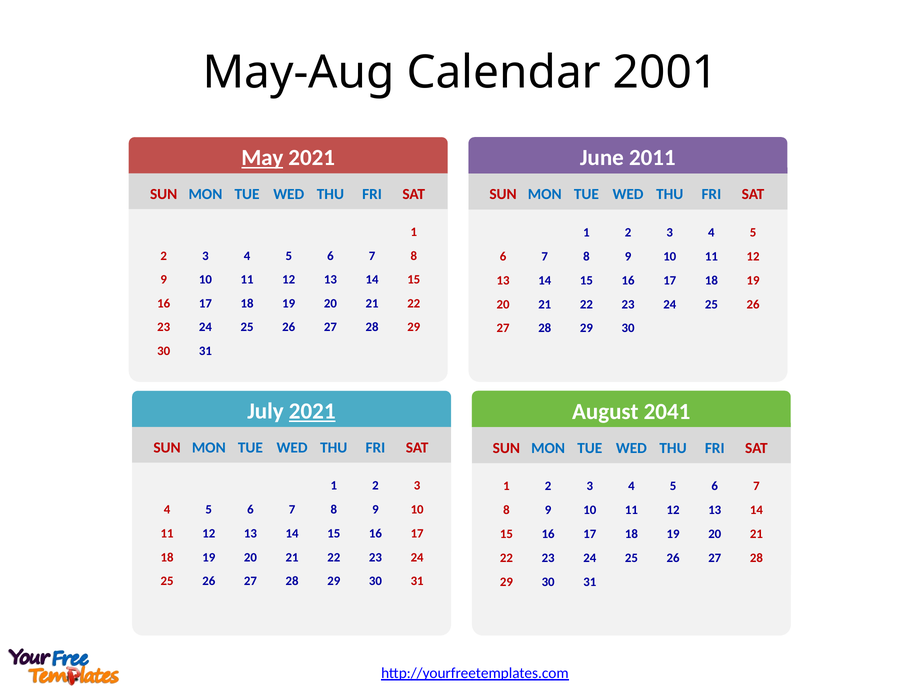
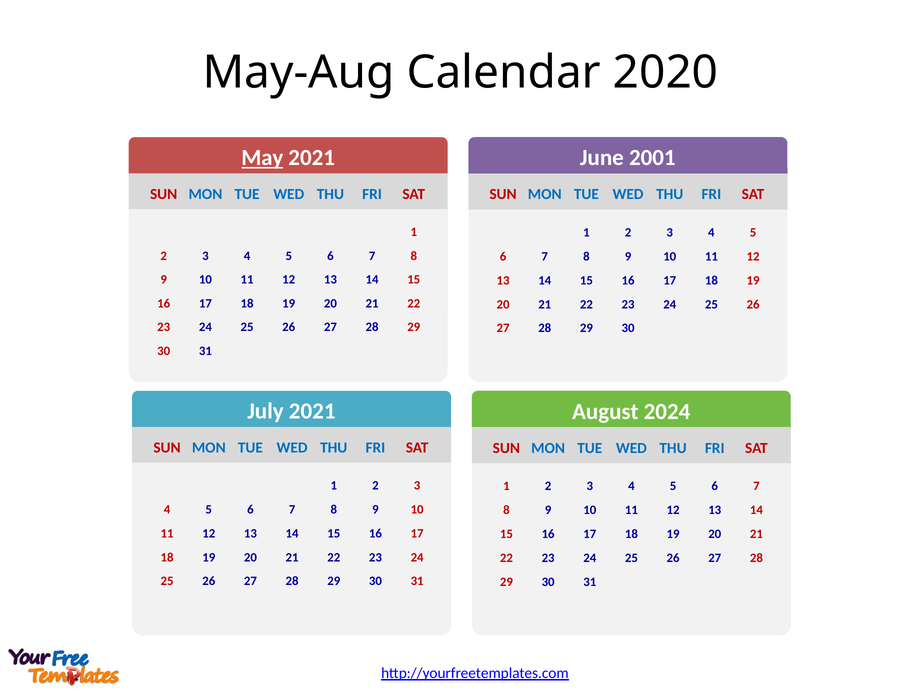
2001: 2001 -> 2020 (666, 72)
2011: 2011 -> 2001 (652, 158)
2021 underline: present -> none (312, 411)
2041: 2041 -> 2024 (667, 411)
